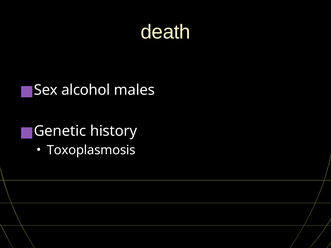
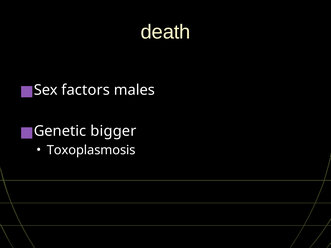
alcohol: alcohol -> factors (86, 90)
history: history -> bigger (113, 131)
